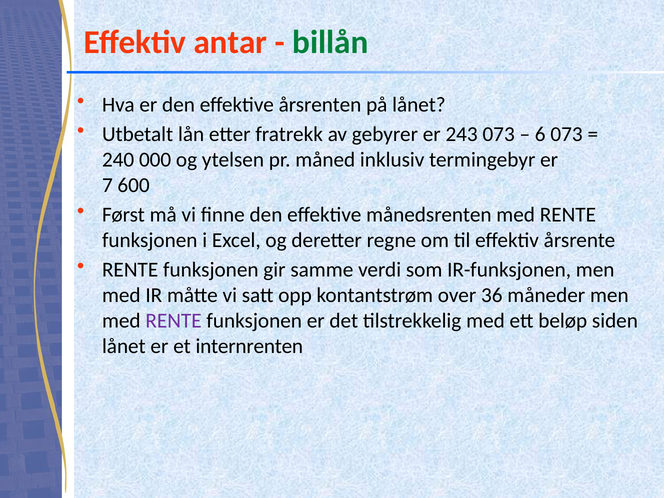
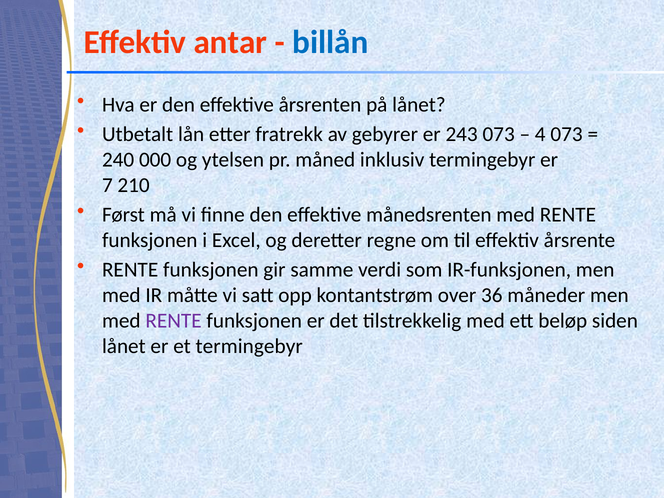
billån colour: green -> blue (330, 42)
6: 6 -> 4 (540, 134)
600: 600 -> 210 (134, 185)
et internrenten: internrenten -> termingebyr (249, 346)
